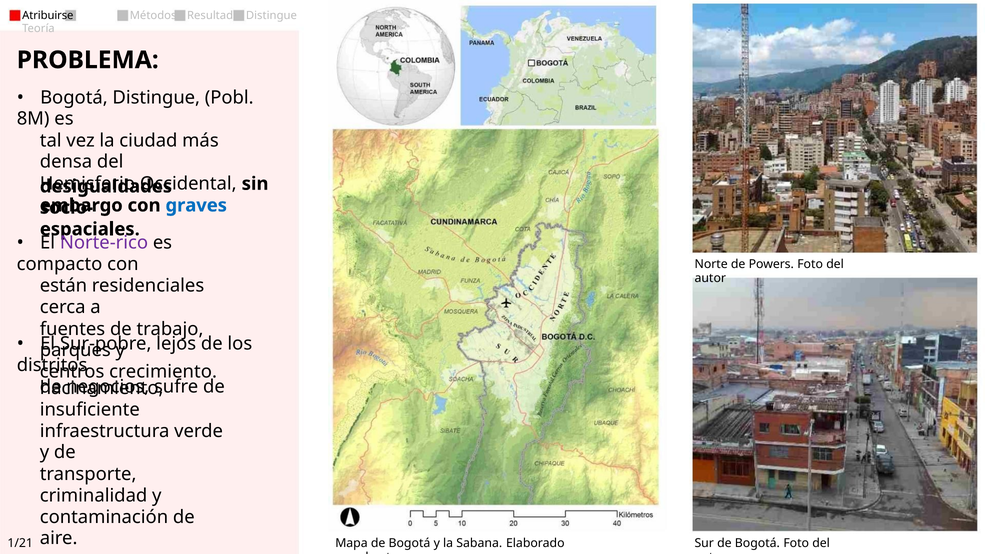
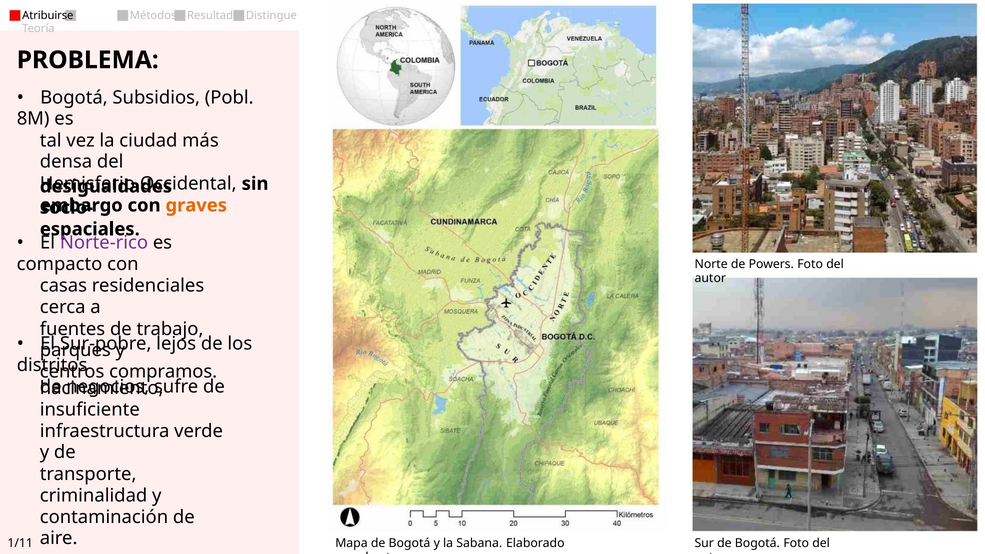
Bogotá Distingue: Distingue -> Subsidios (156, 98)
graves colour: blue -> orange (196, 205)
están: están -> casas (63, 286)
crecimiento: crecimiento -> compramos (163, 372)
1/21: 1/21 -> 1/11 (20, 543)
